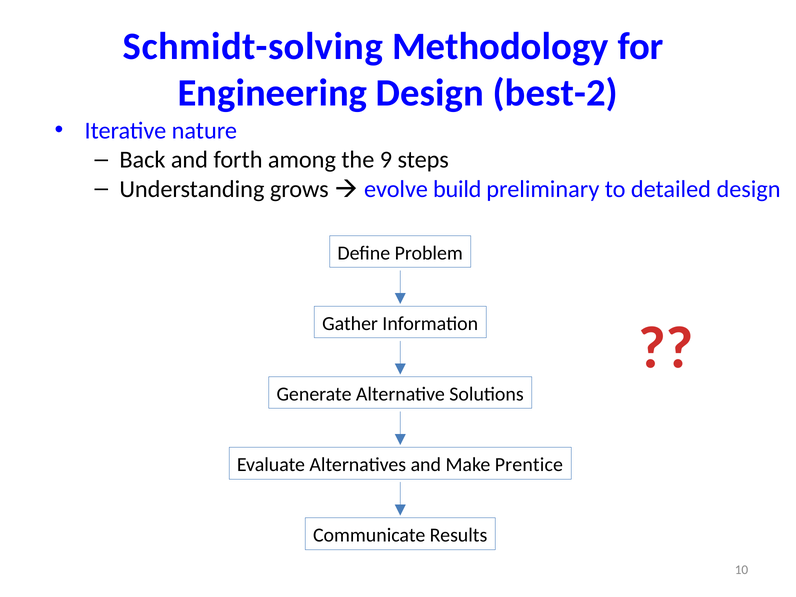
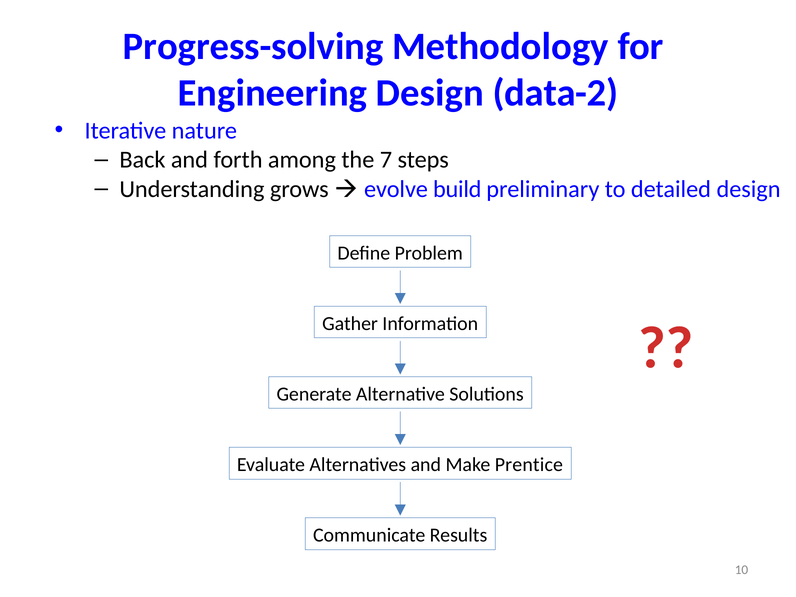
Schmidt-solving: Schmidt-solving -> Progress-solving (253, 46)
best-2: best-2 -> data-2 (555, 93)
9: 9 -> 7 (386, 160)
